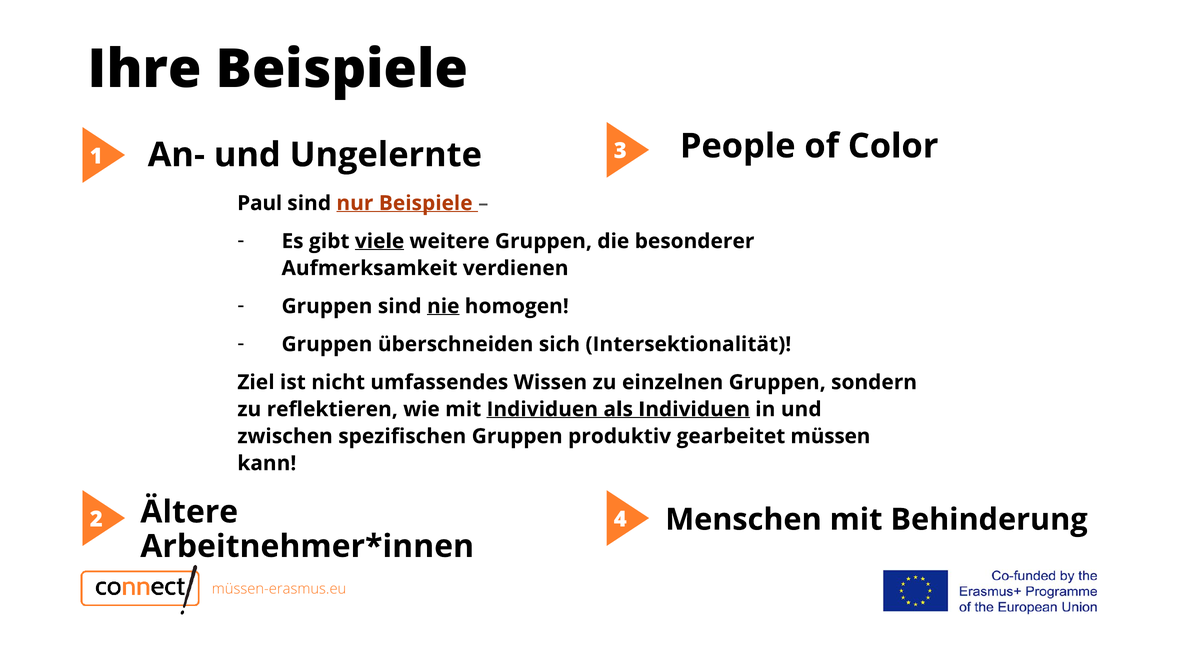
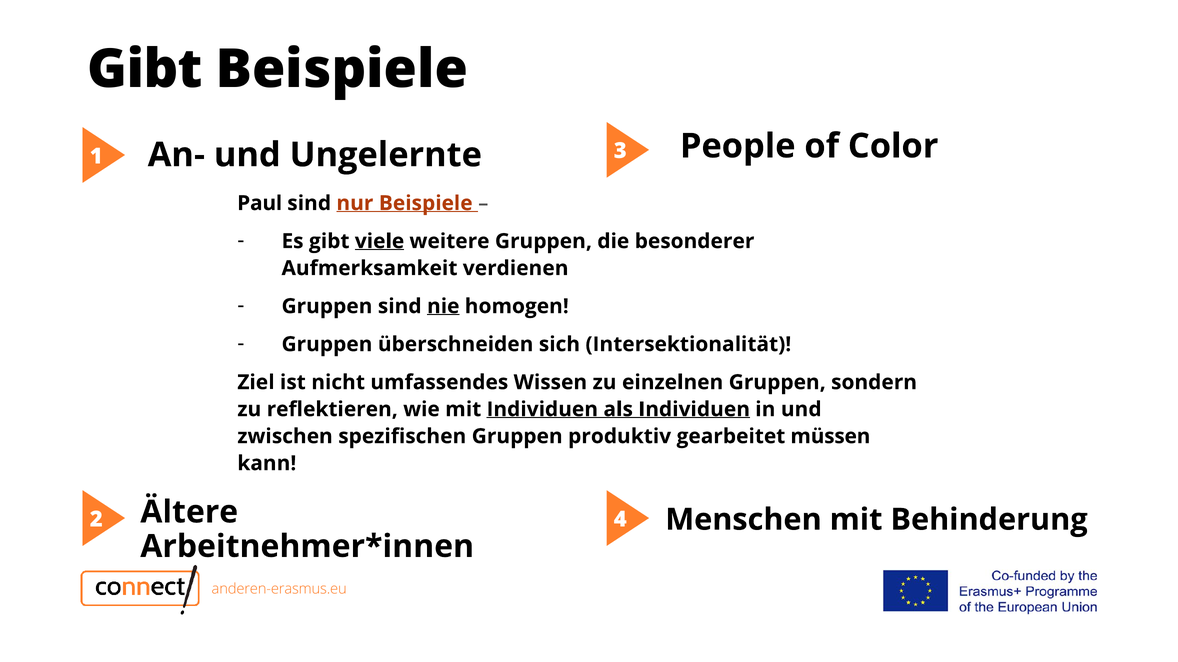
Ihre: Ihre -> Gibt (145, 70)
müssen-erasmus.eu: müssen-erasmus.eu -> anderen-erasmus.eu (279, 590)
